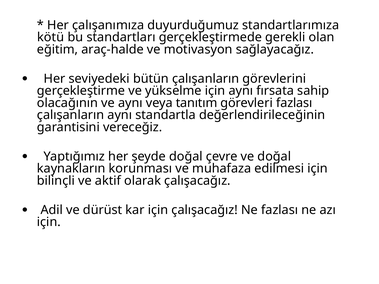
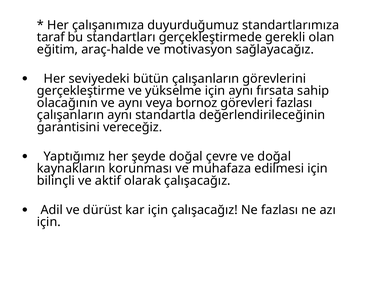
kötü: kötü -> taraf (51, 37)
tanıtım: tanıtım -> bornoz (197, 103)
